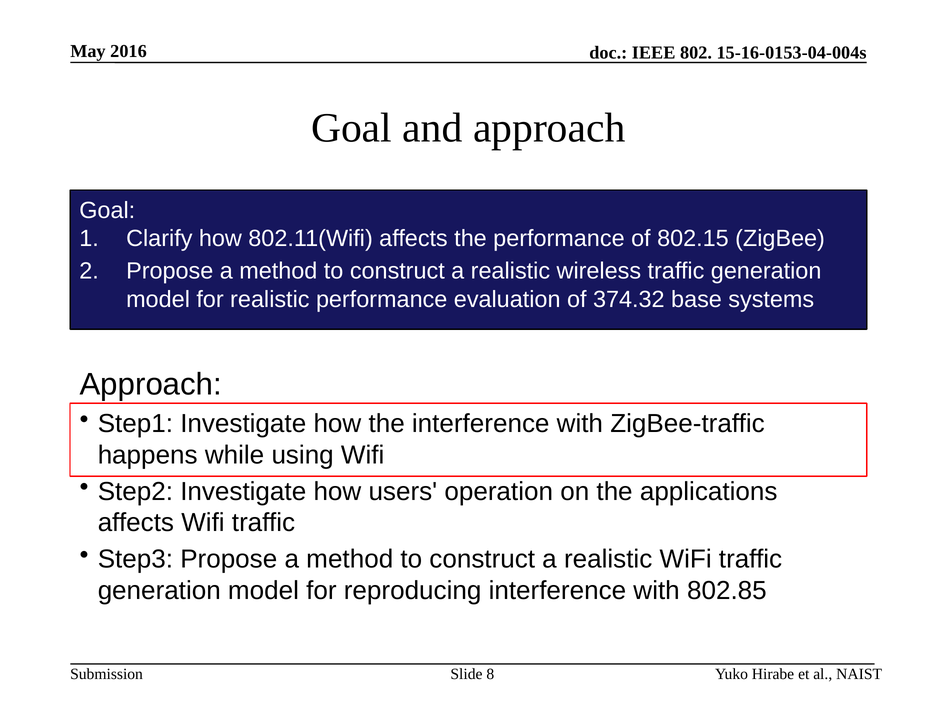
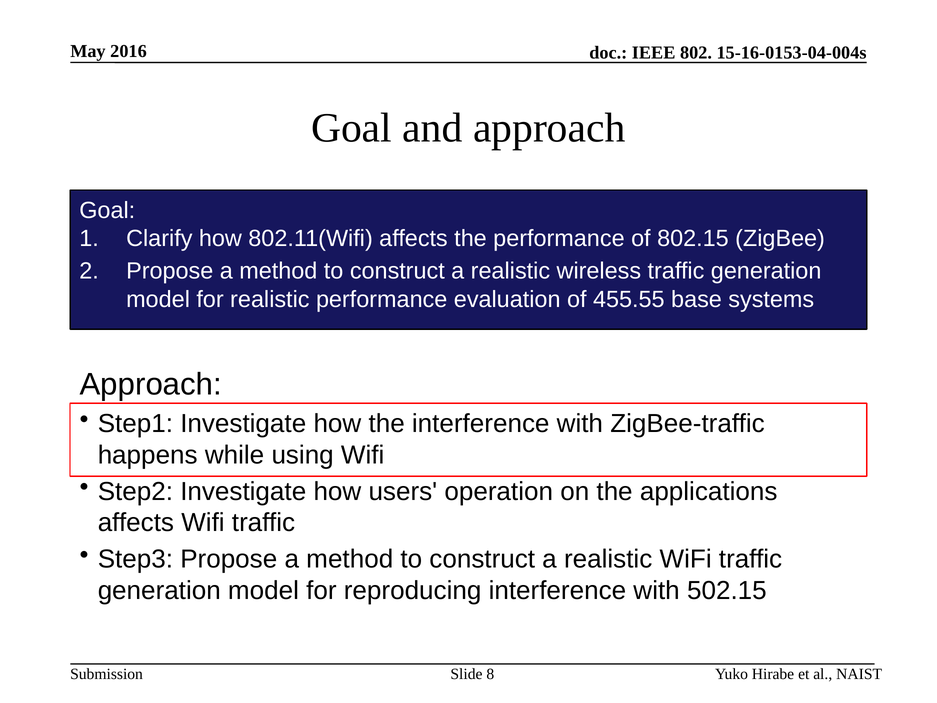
374.32: 374.32 -> 455.55 (629, 299)
802.85: 802.85 -> 502.15 (727, 590)
